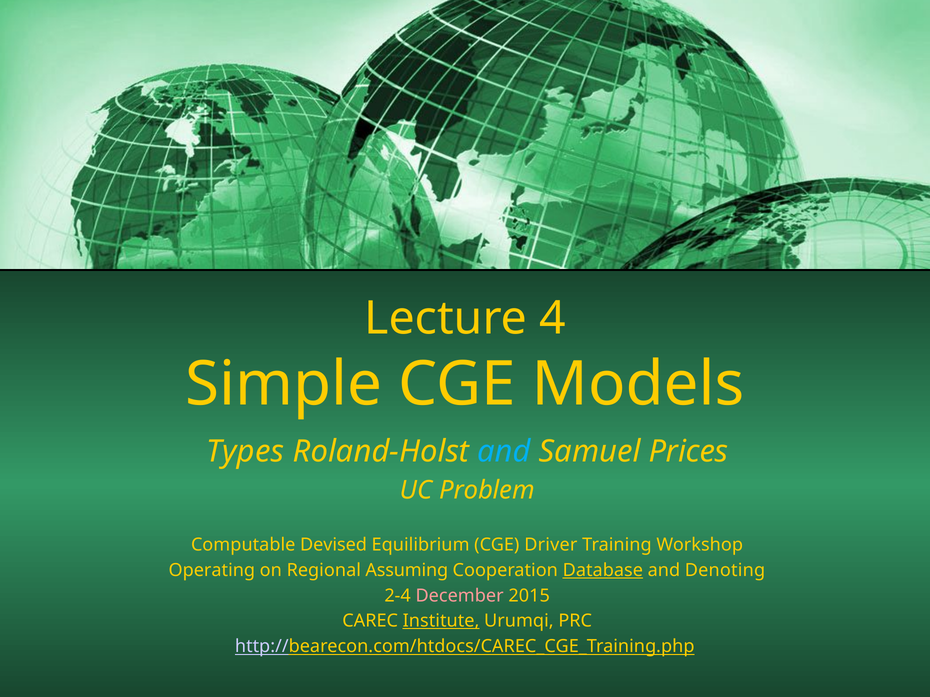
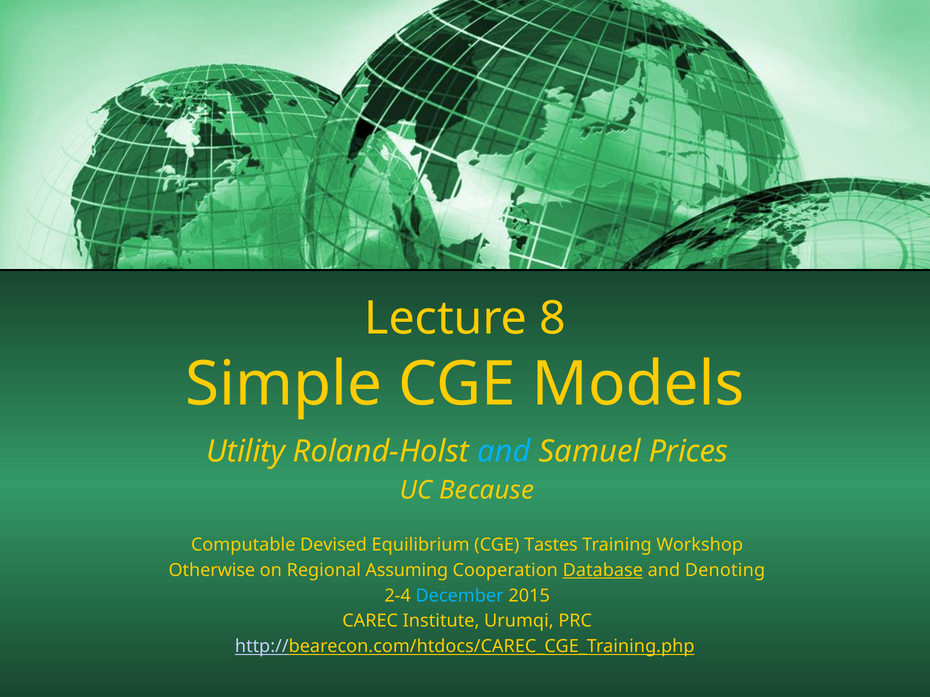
4: 4 -> 8 (552, 319)
Types: Types -> Utility (246, 452)
Problem: Problem -> Because (487, 491)
Driver: Driver -> Tastes (551, 545)
Operating: Operating -> Otherwise (212, 571)
December colour: pink -> light blue (460, 596)
Institute underline: present -> none (441, 621)
